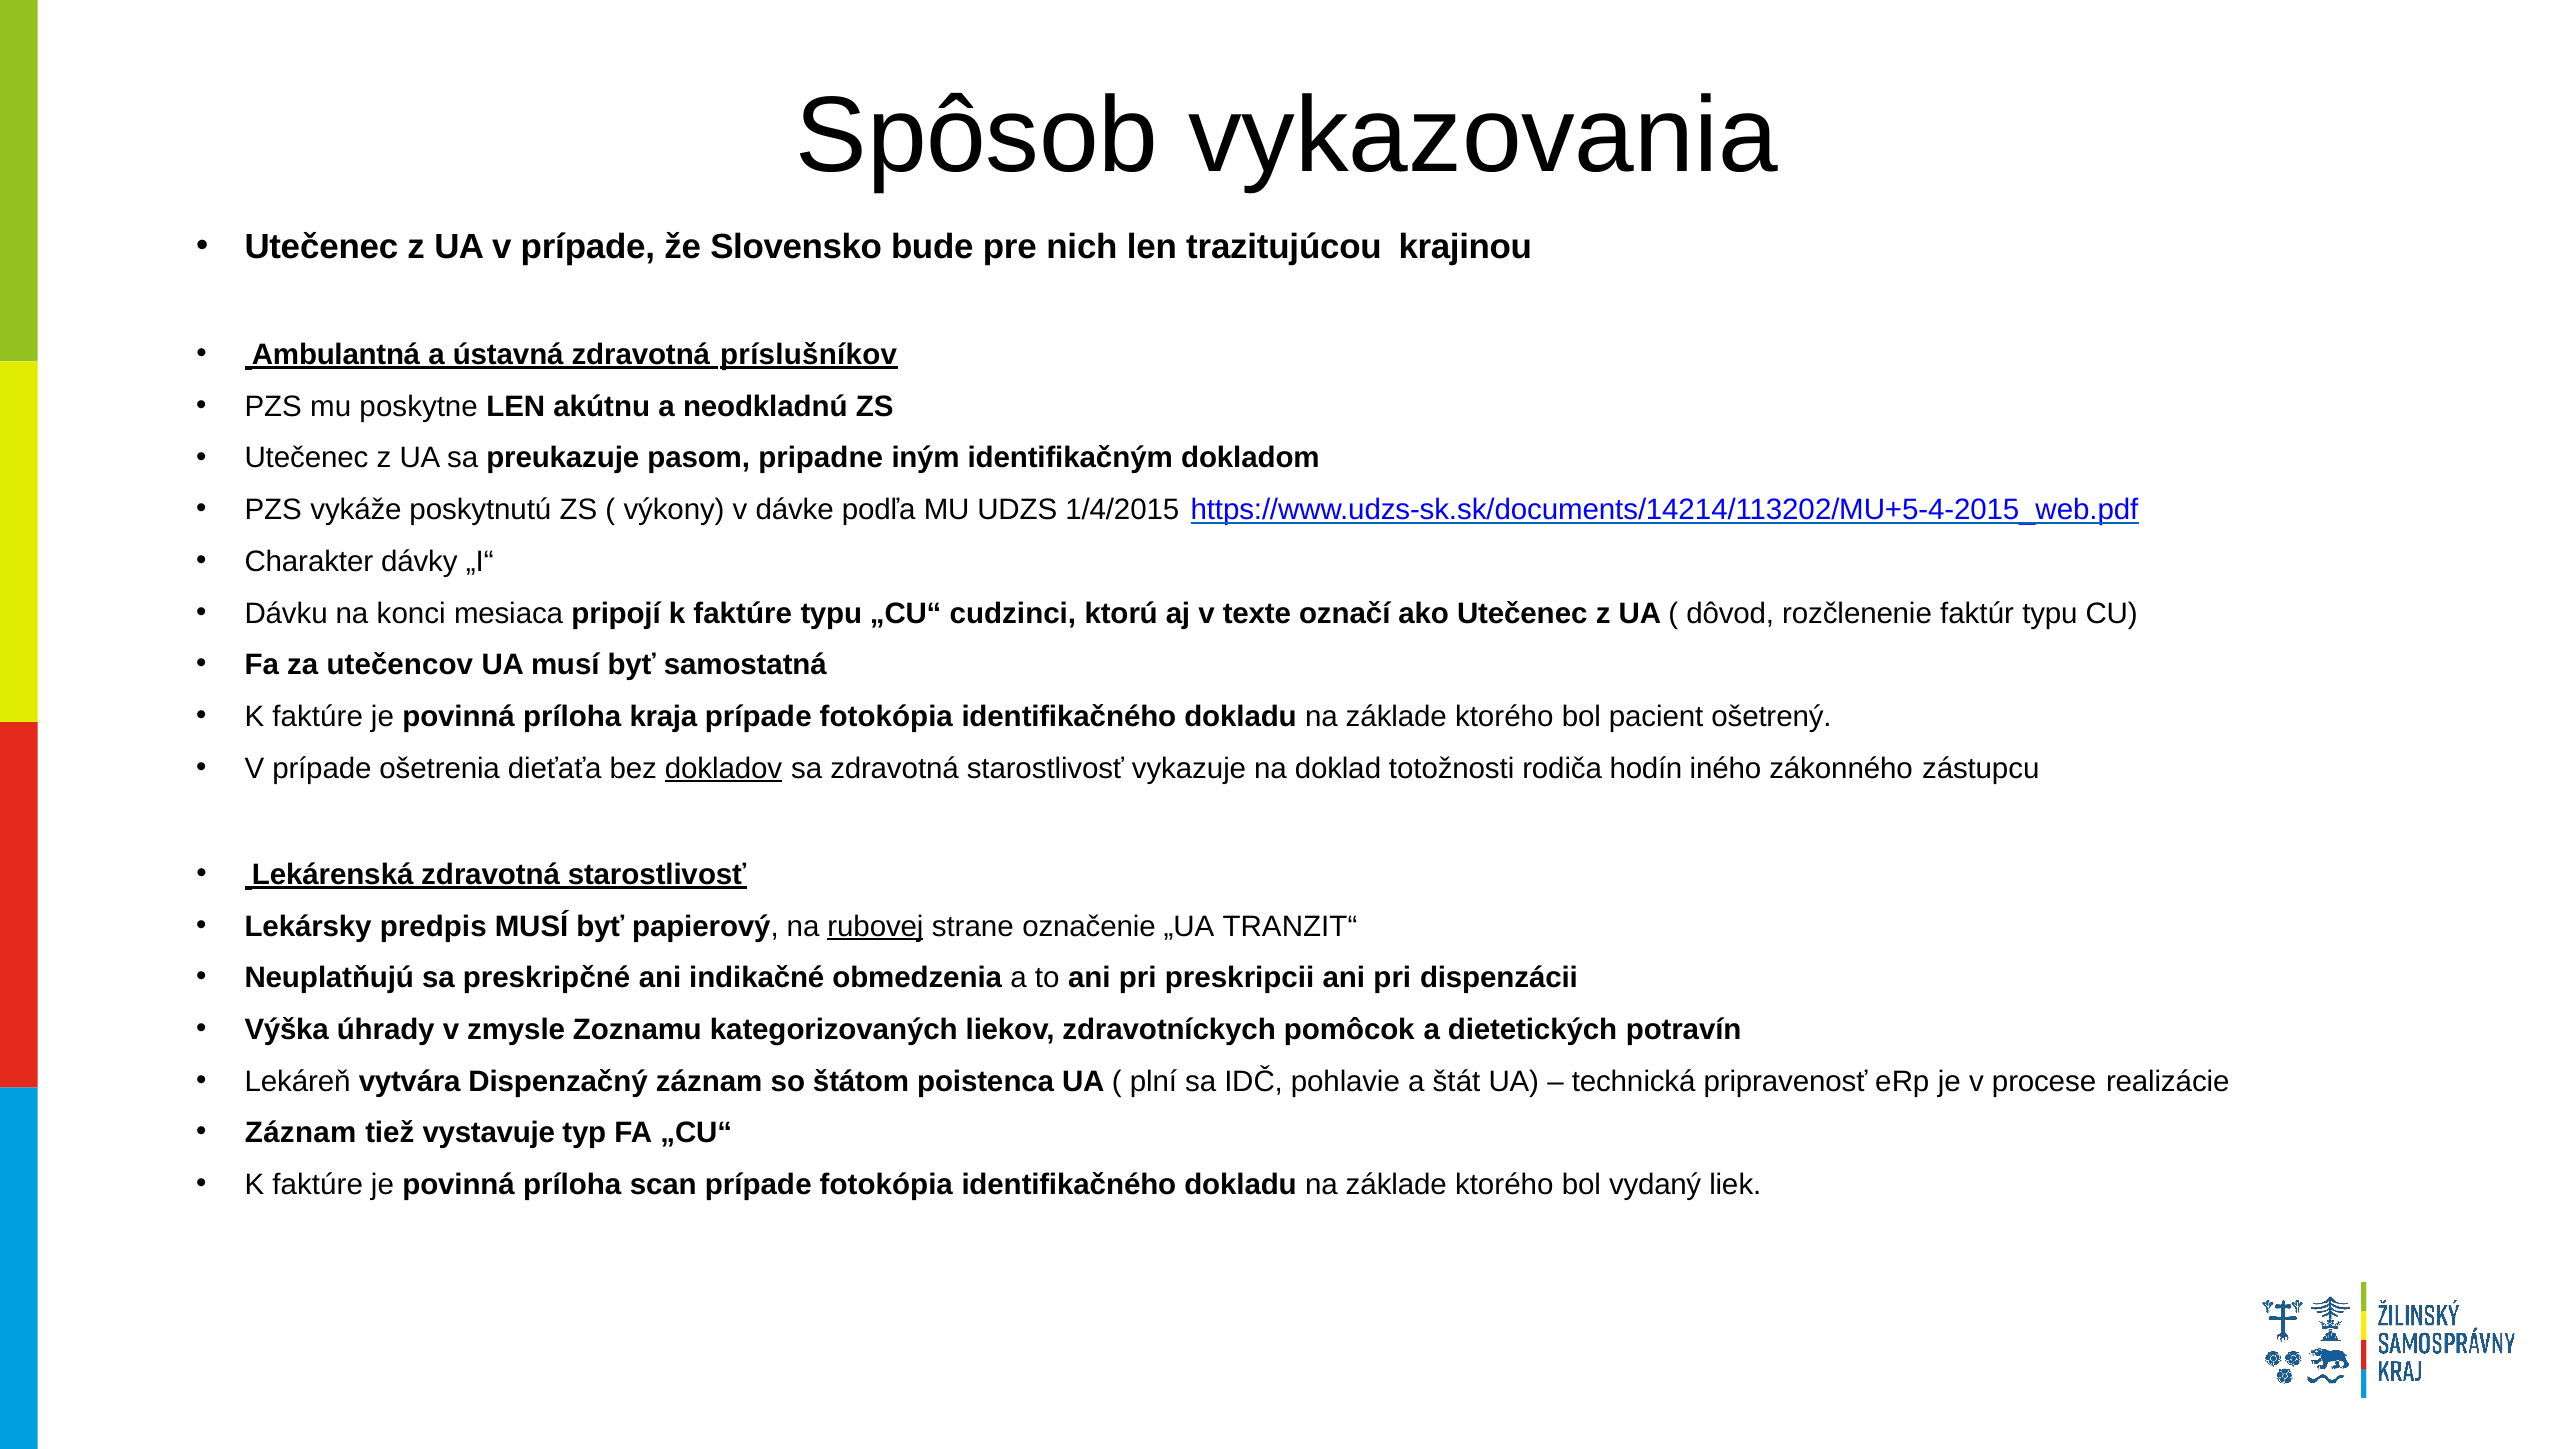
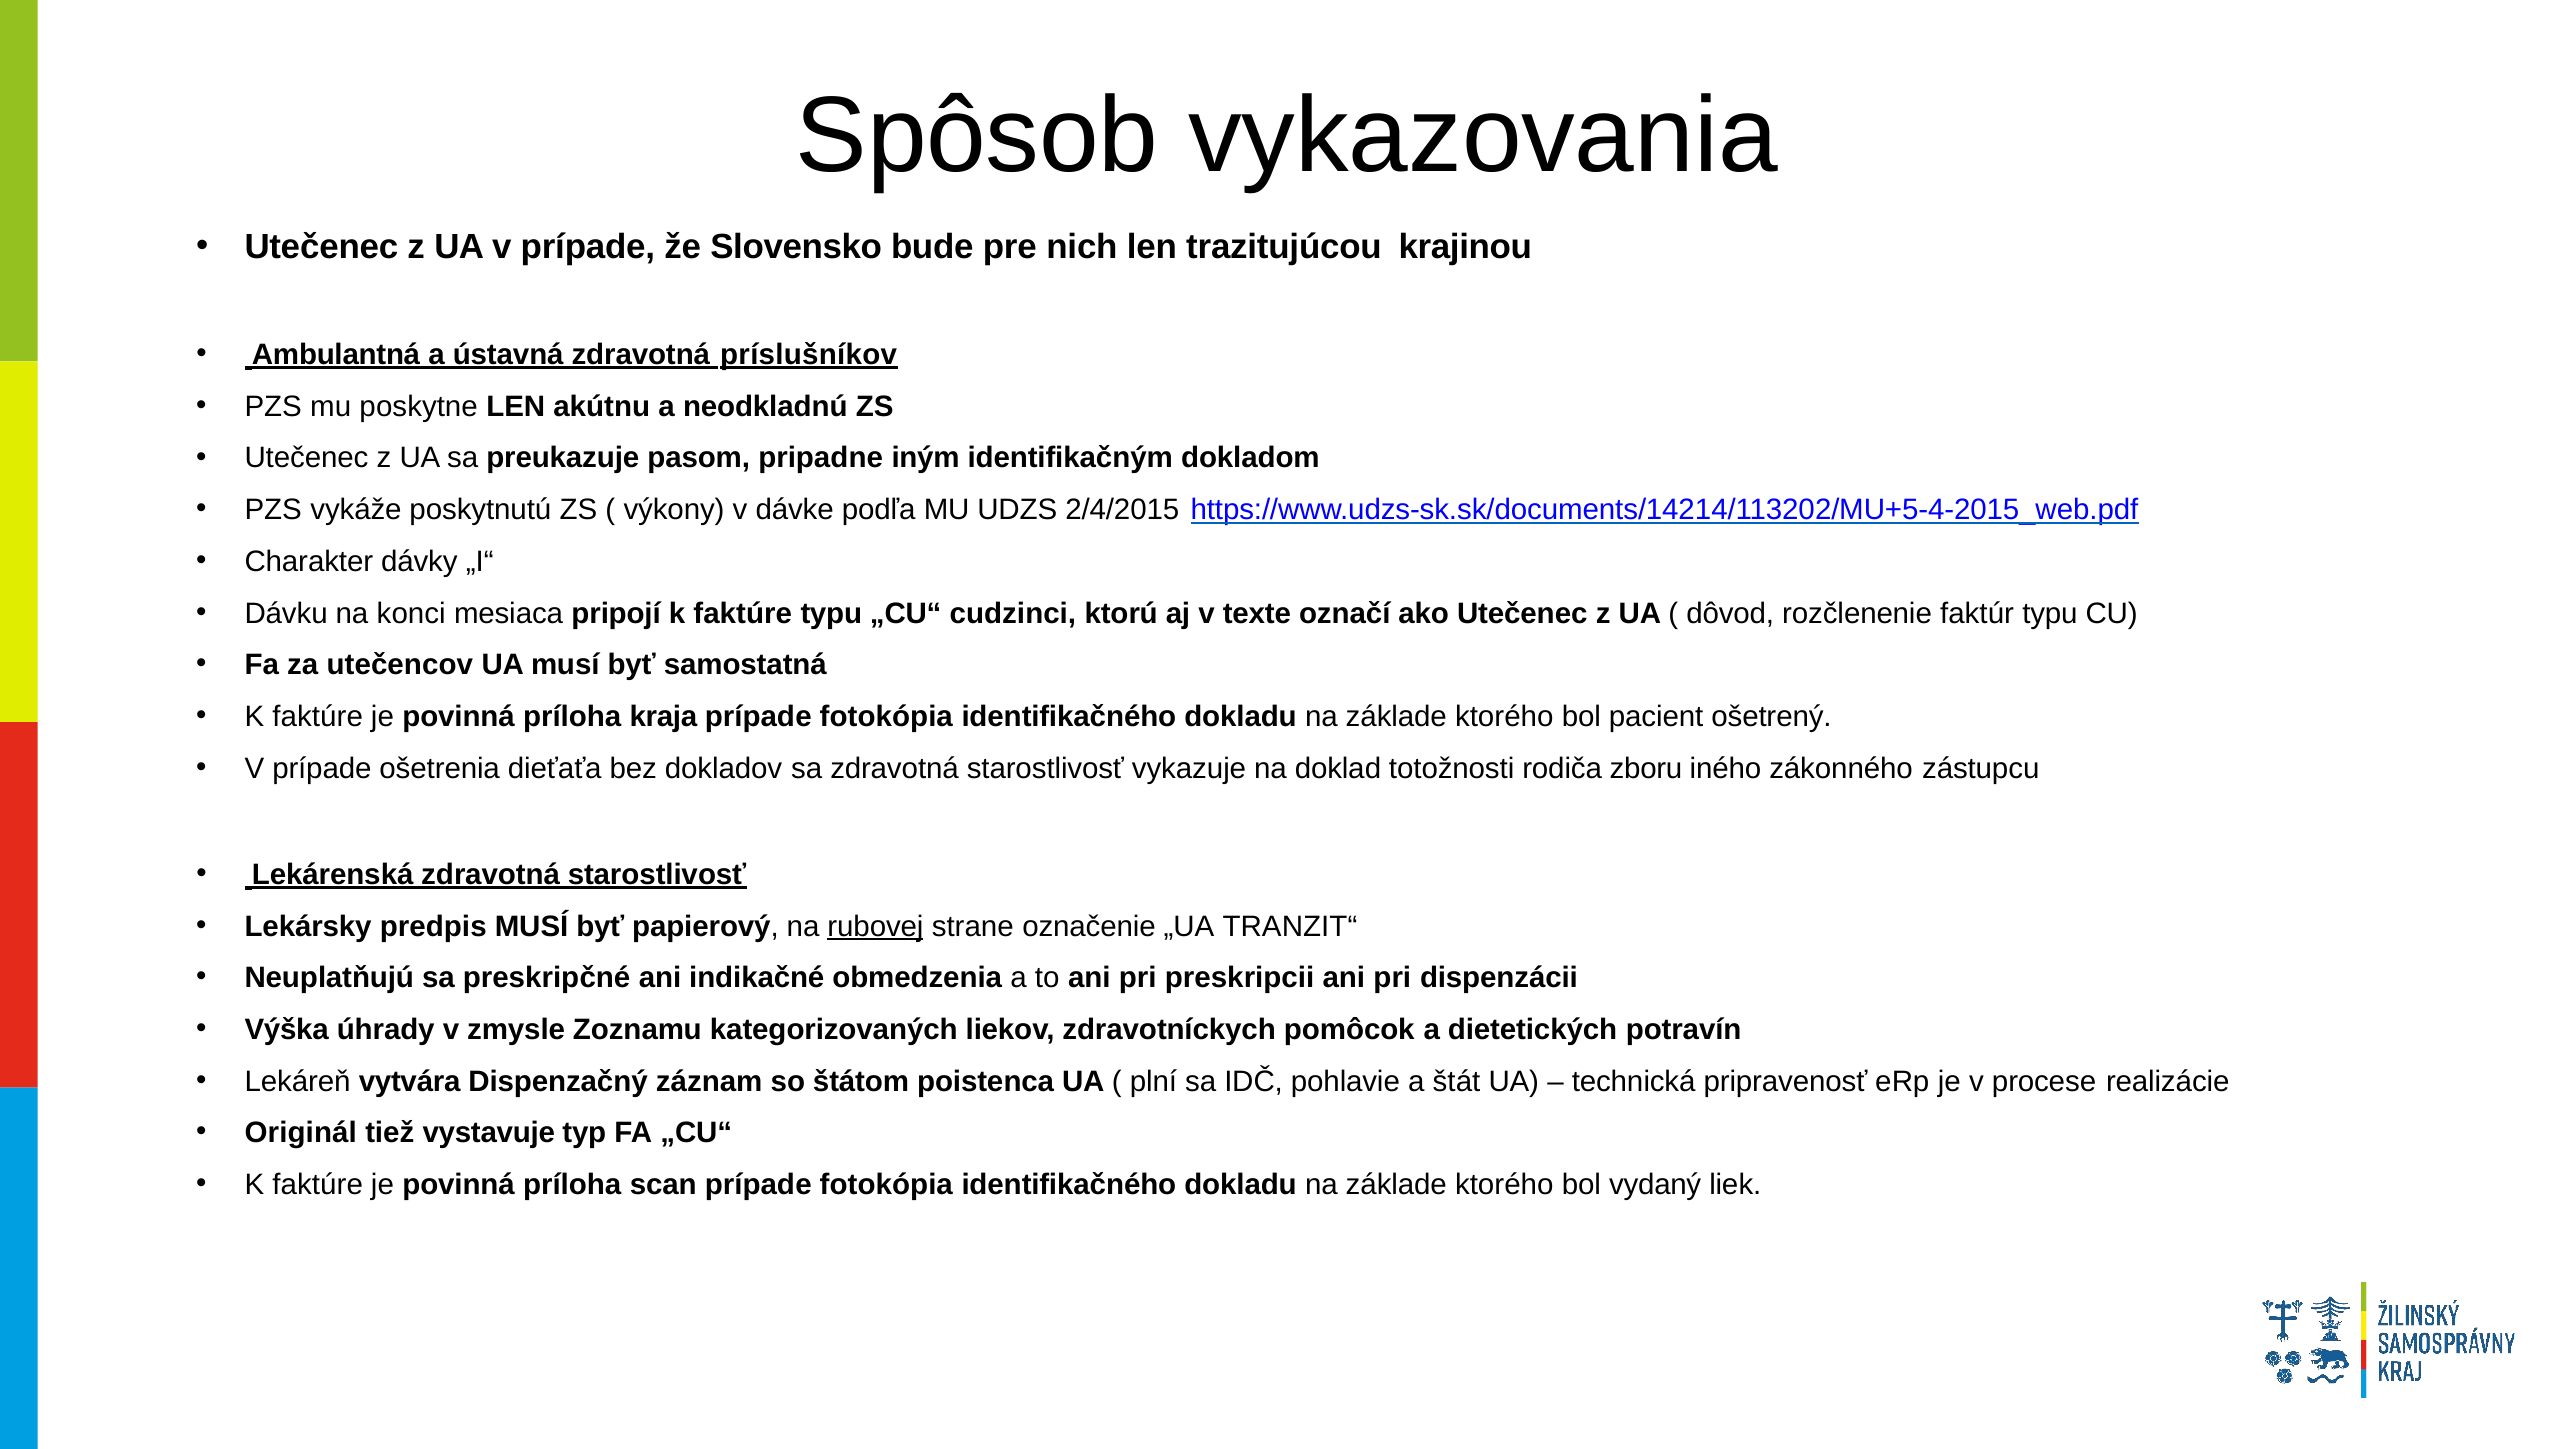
1/4/2015: 1/4/2015 -> 2/4/2015 (1122, 510)
dokladov underline: present -> none (724, 768)
hodín: hodín -> zboru (1646, 768)
Záznam: Záznam -> Originál (301, 1133)
